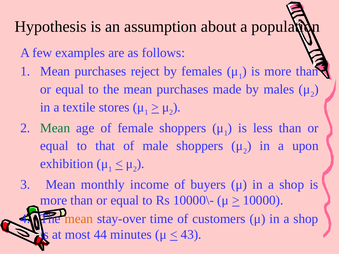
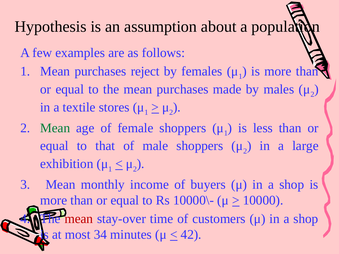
upon: upon -> large (305, 146)
mean colour: orange -> red (79, 219)
44: 44 -> 34 (100, 235)
43: 43 -> 42 (191, 235)
